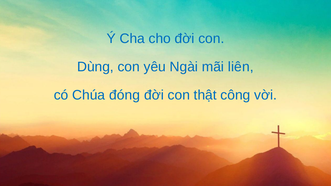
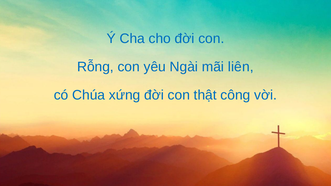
Dùng: Dùng -> Rỗng (95, 67)
đóng: đóng -> xứng (125, 95)
